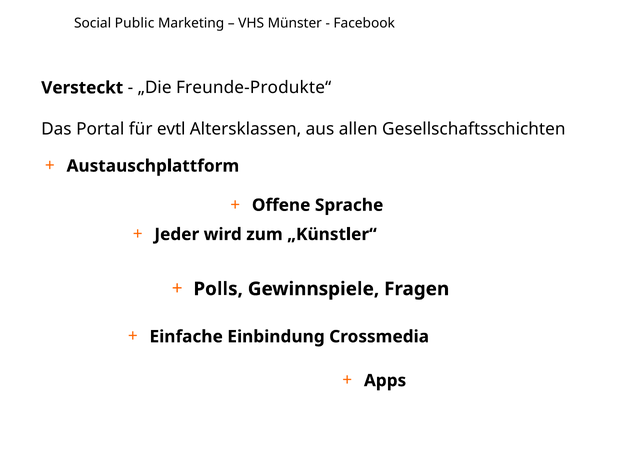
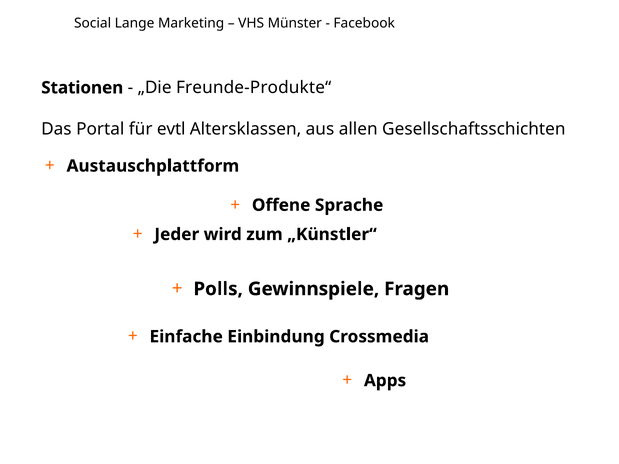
Public: Public -> Lange (135, 23)
Versteckt: Versteckt -> Stationen (82, 88)
